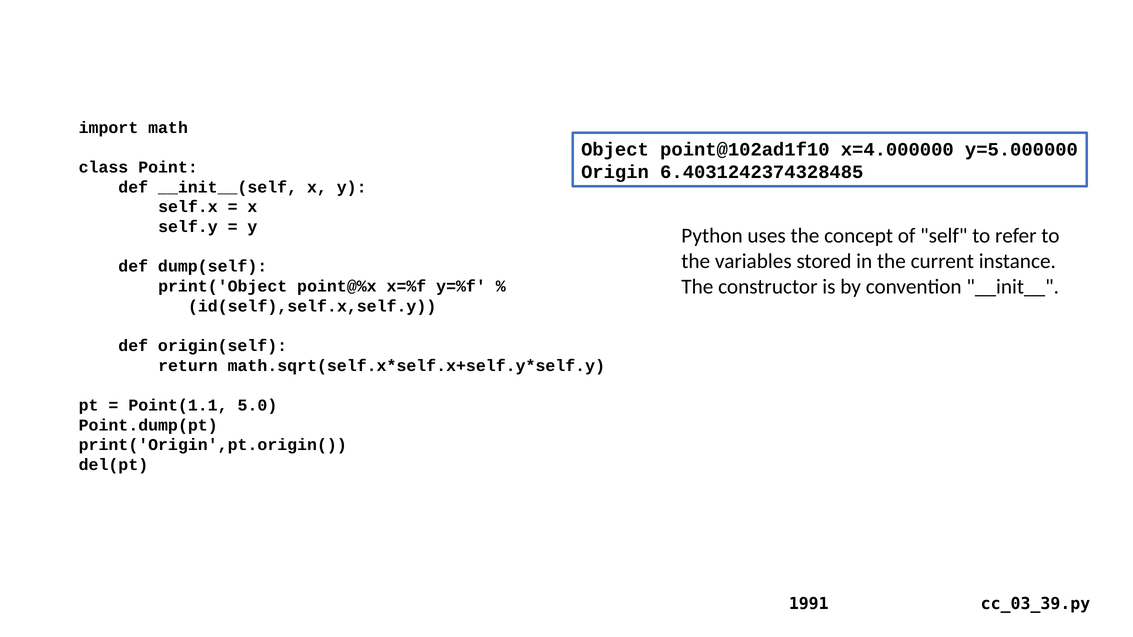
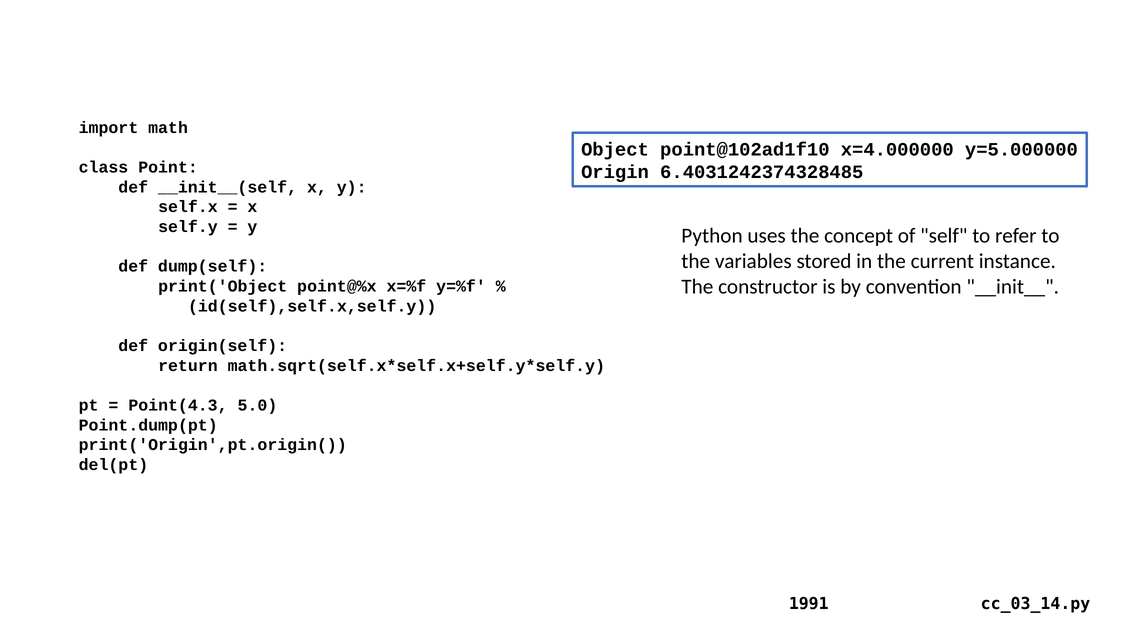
Point(1.1: Point(1.1 -> Point(4.3 (178, 405)
cc_03_39.py: cc_03_39.py -> cc_03_14.py (1035, 604)
